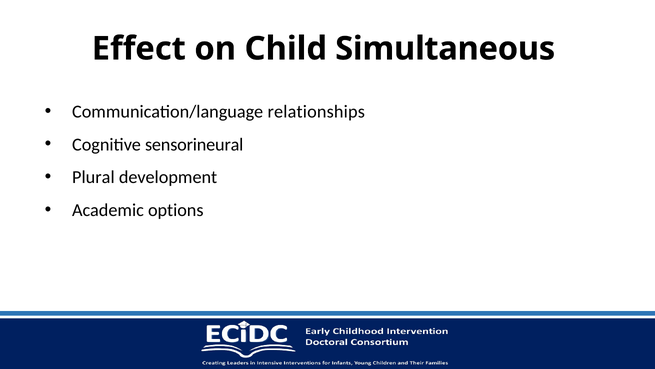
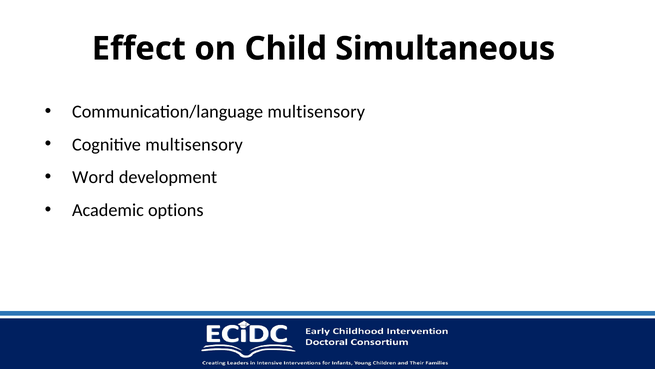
Communication/language relationships: relationships -> multisensory (316, 112)
Cognitive sensorineural: sensorineural -> multisensory (194, 144)
Plural: Plural -> Word (93, 177)
